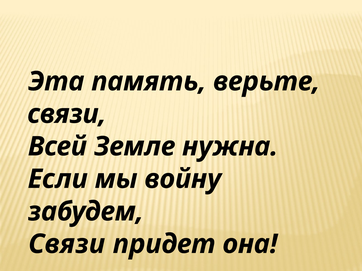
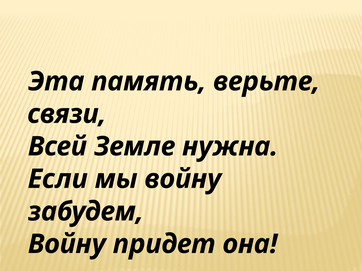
Связи: Связи -> Войну (67, 244)
